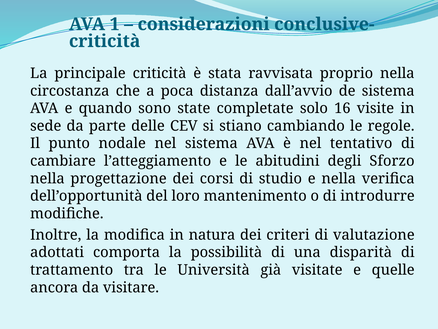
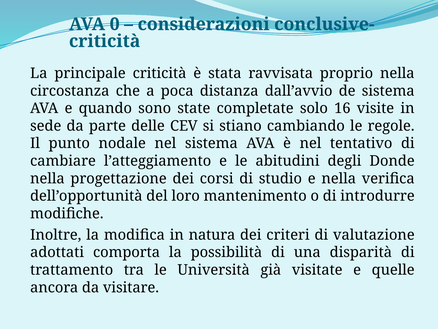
1: 1 -> 0 (115, 24)
Sforzo: Sforzo -> Donde (392, 161)
